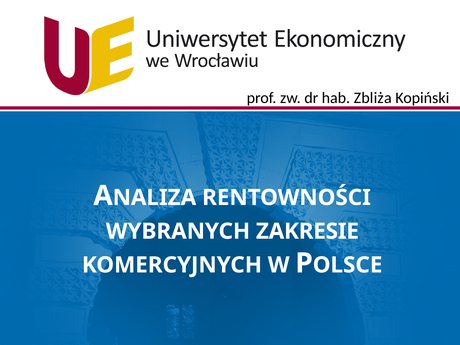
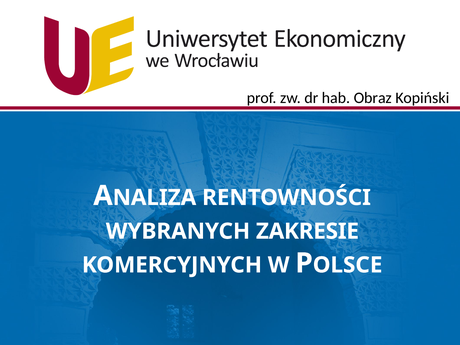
Zbliża: Zbliża -> Obraz (373, 98)
